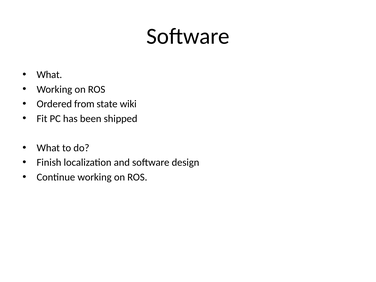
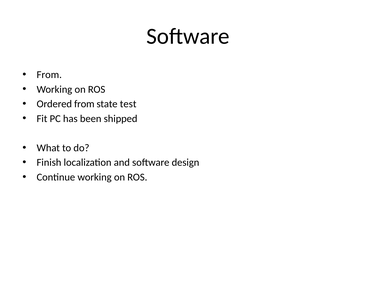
What: What -> From (49, 75)
wiki: wiki -> test (128, 104)
